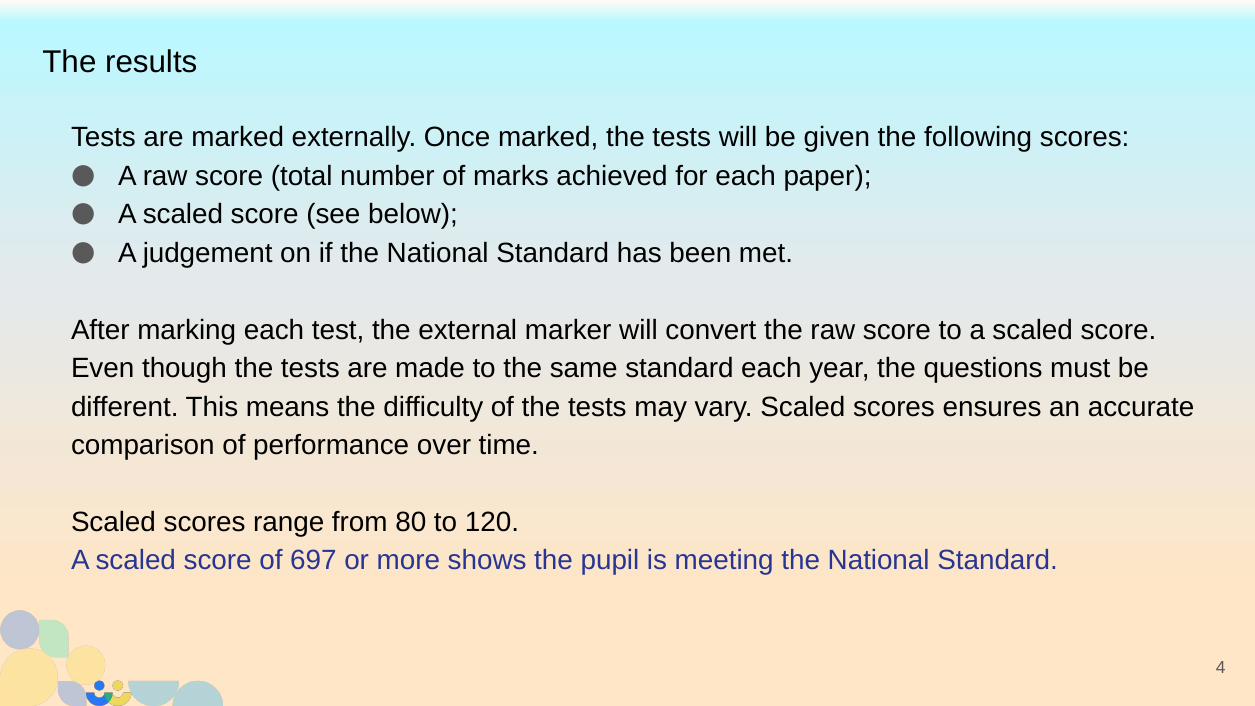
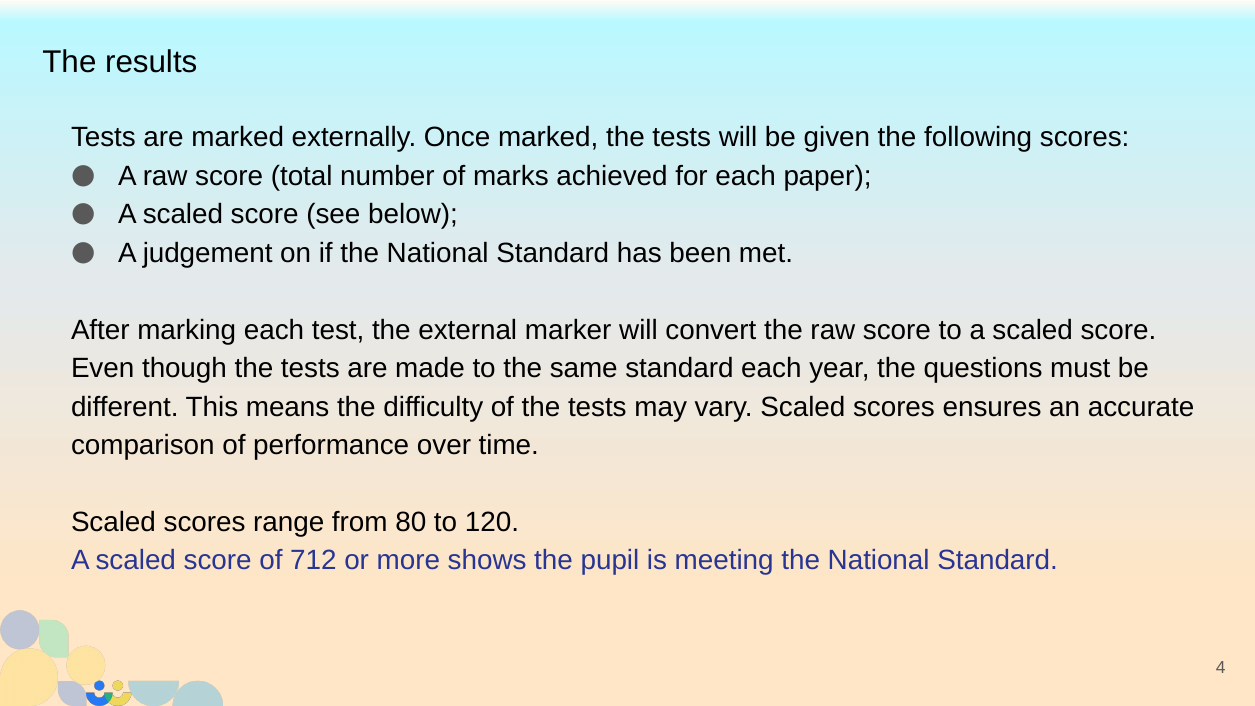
697: 697 -> 712 (313, 561)
